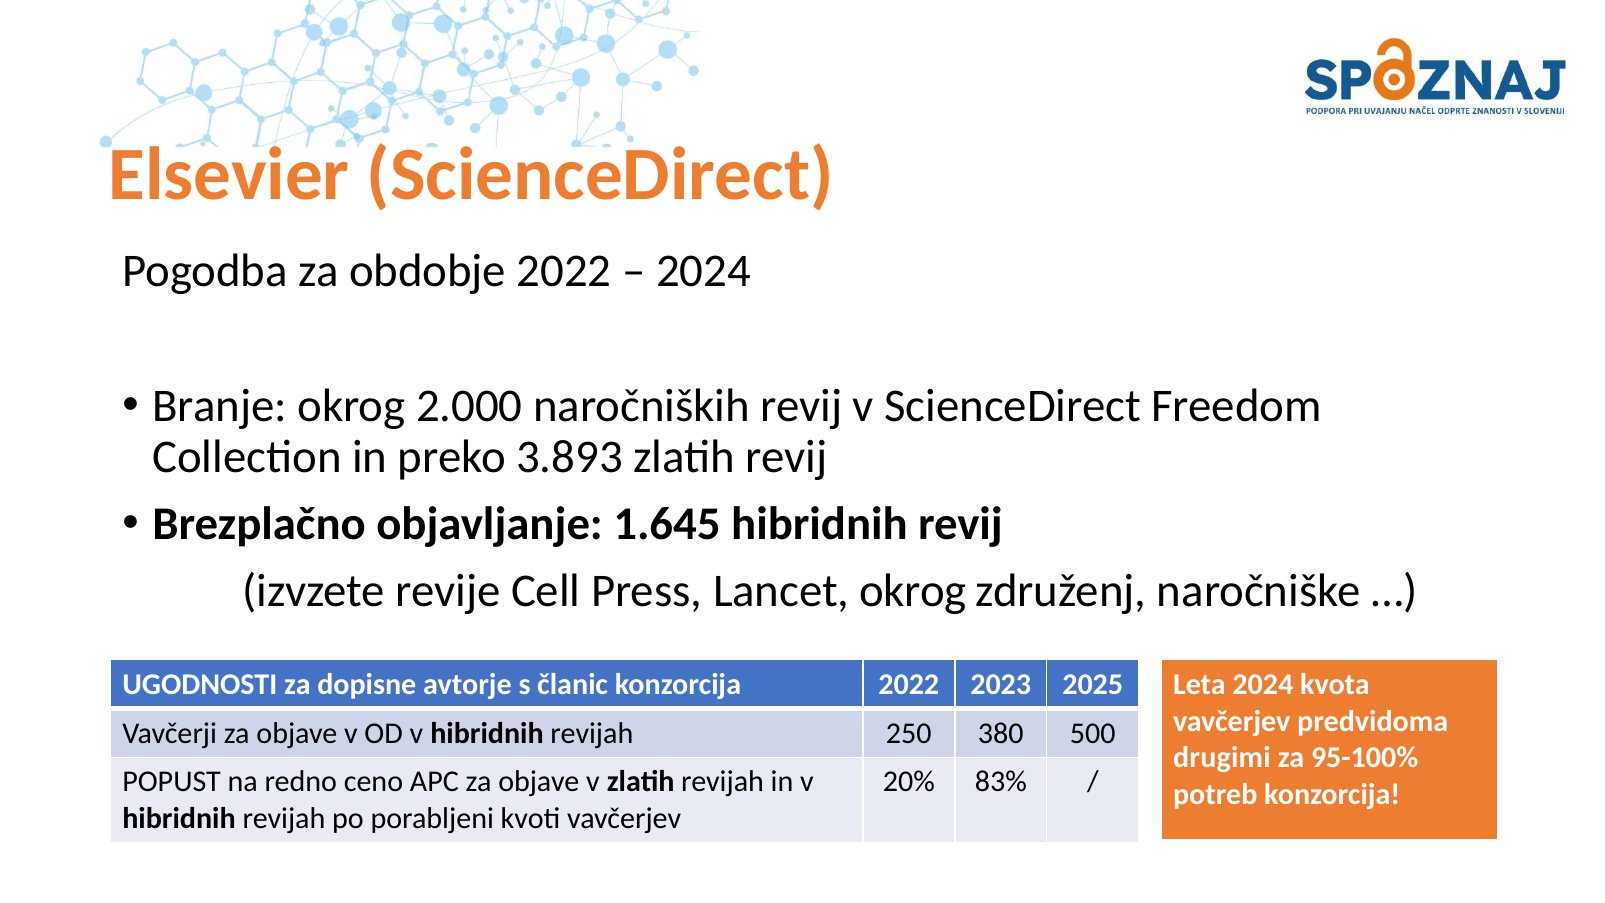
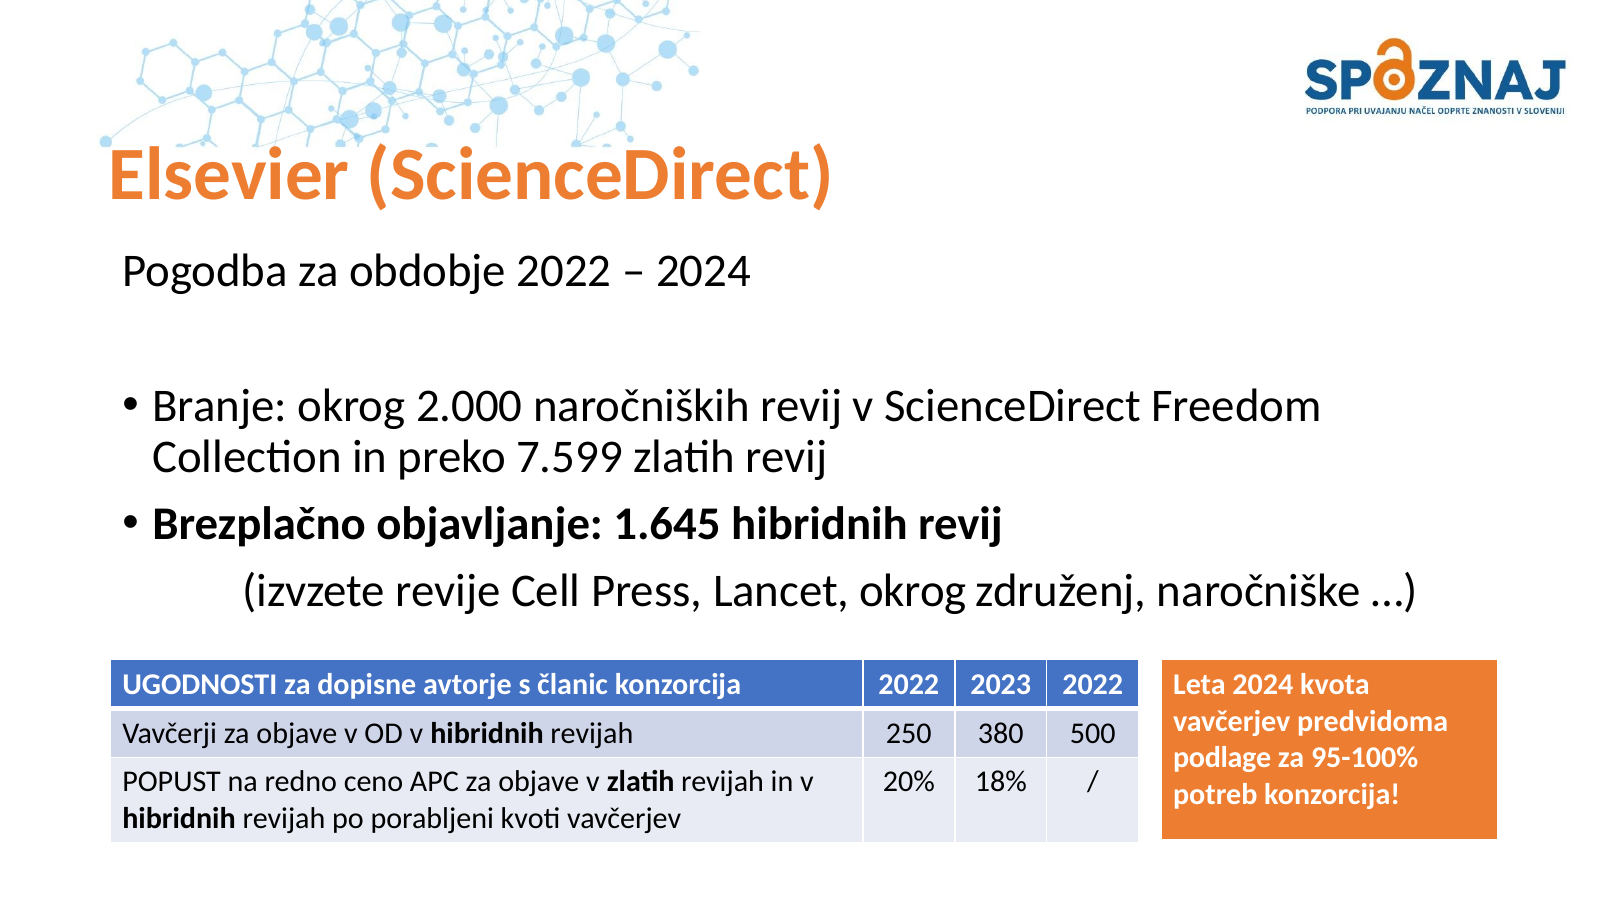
3.893: 3.893 -> 7.599 (569, 457)
2023 2025: 2025 -> 2022 (1093, 684)
drugimi: drugimi -> podlage (1222, 758)
83%: 83% -> 18% (1001, 782)
